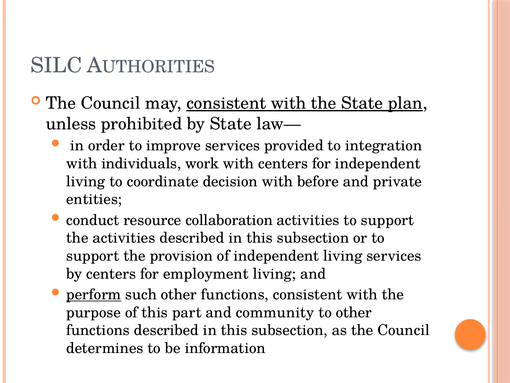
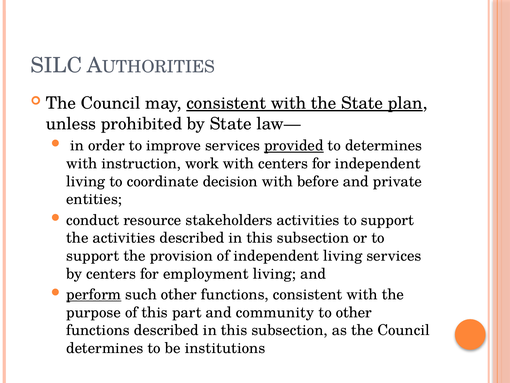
provided underline: none -> present (294, 145)
to integration: integration -> determines (384, 145)
individuals: individuals -> instruction (141, 163)
collaboration: collaboration -> stakeholders (229, 220)
information: information -> institutions (225, 348)
